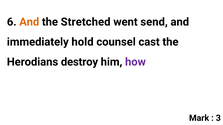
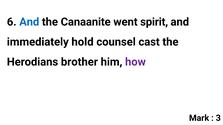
And colour: orange -> blue (29, 22)
Stretched: Stretched -> Canaanite (86, 22)
send: send -> spirit (154, 22)
destroy: destroy -> brother (79, 62)
